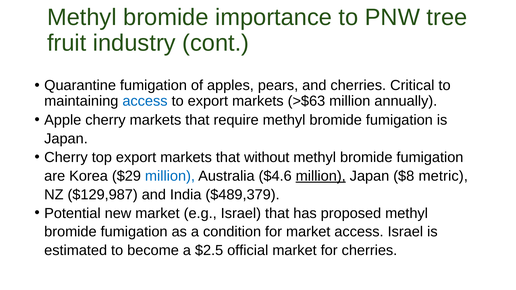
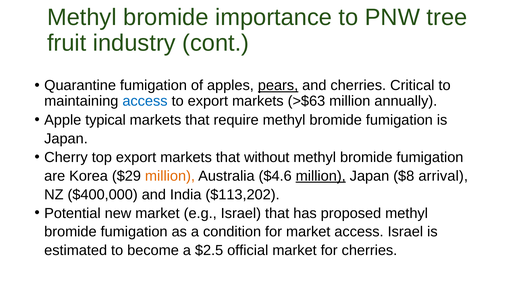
pears underline: none -> present (278, 86)
Apple cherry: cherry -> typical (106, 120)
million colour: blue -> orange (170, 176)
metric: metric -> arrival (443, 176)
$129,987: $129,987 -> $400,000 (103, 195)
$489,379: $489,379 -> $113,202 (243, 195)
